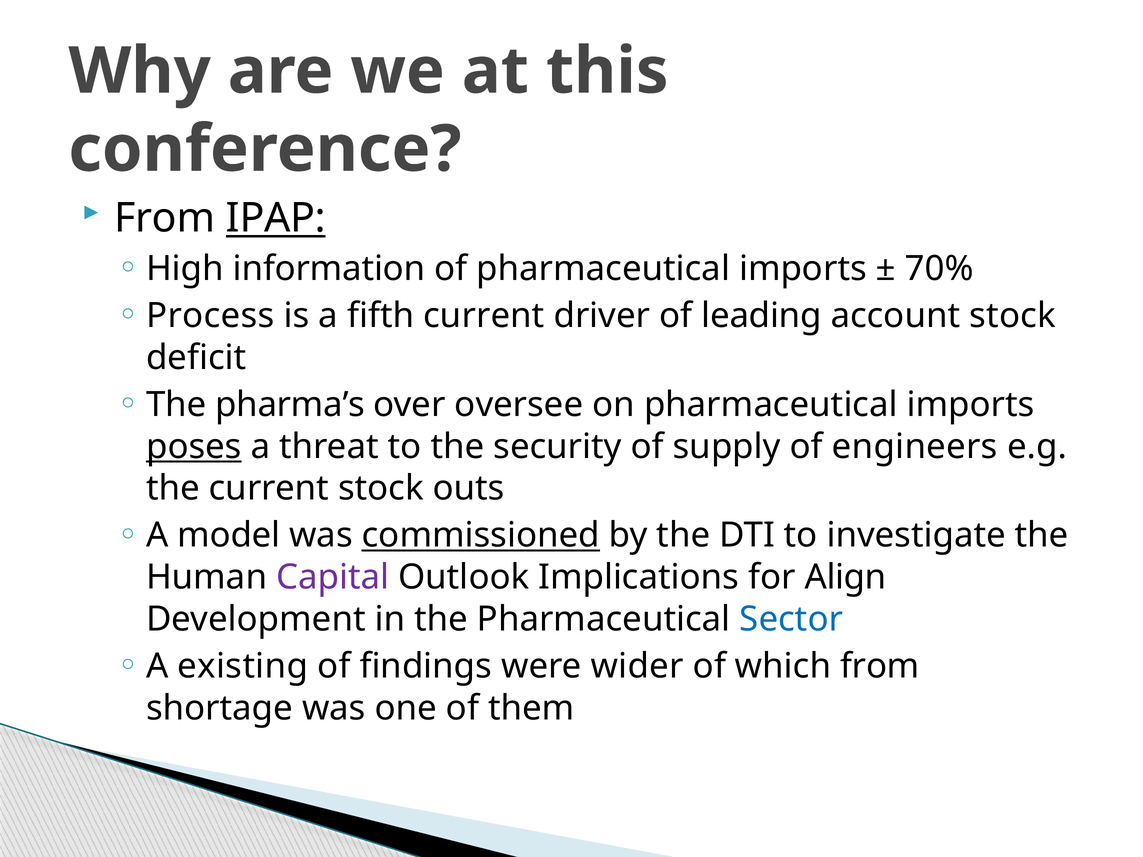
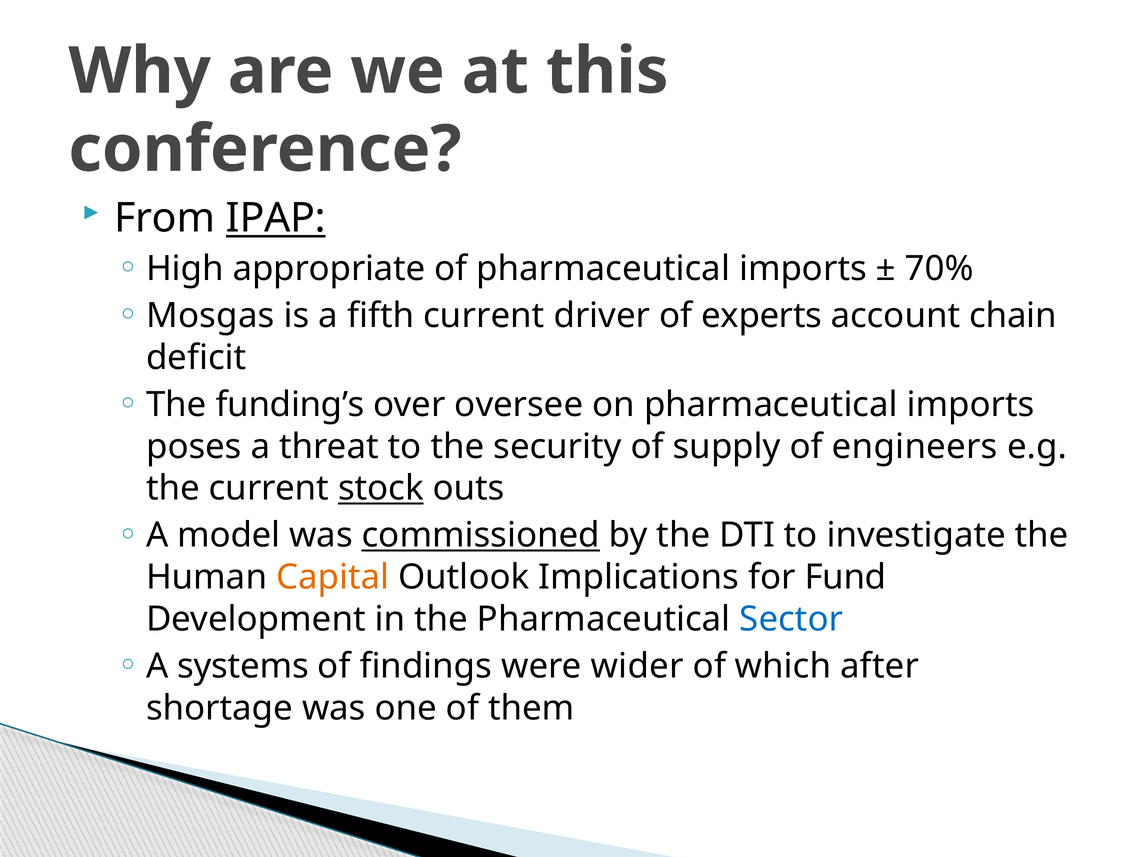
information: information -> appropriate (329, 269)
Process: Process -> Mosgas (210, 316)
leading: leading -> experts (762, 316)
account stock: stock -> chain (1013, 316)
pharma’s: pharma’s -> funding’s (290, 405)
poses underline: present -> none (194, 447)
stock underline: none -> present (381, 489)
Capital colour: purple -> orange (333, 577)
Align: Align -> Fund (846, 577)
existing: existing -> systems (243, 666)
which from: from -> after (880, 666)
